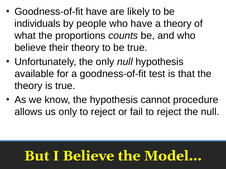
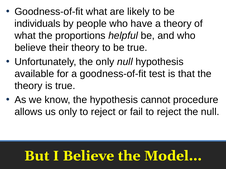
Goodness-of-fit have: have -> what (97, 12)
counts: counts -> helpful (123, 36)
